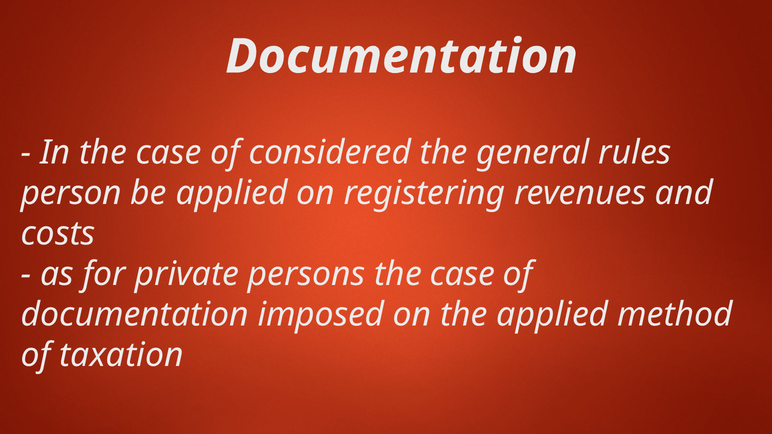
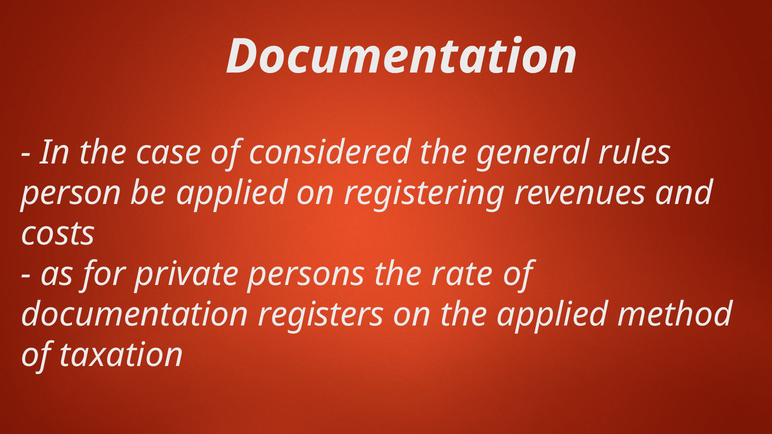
persons the case: case -> rate (462, 274)
imposed: imposed -> registers (321, 315)
